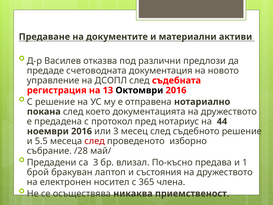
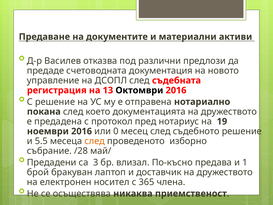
44: 44 -> 19 (222, 121)
или 3: 3 -> 0 (116, 131)
след colour: red -> orange (95, 141)
състояния: състояния -> доставчик (159, 172)
